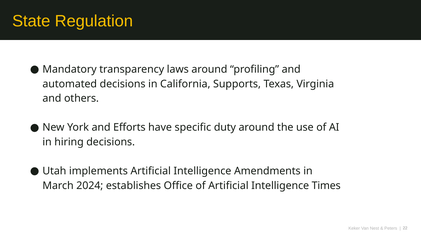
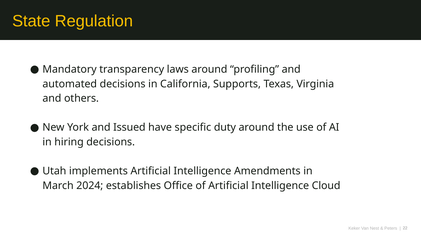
Efforts: Efforts -> Issued (129, 127)
Times: Times -> Cloud (326, 185)
